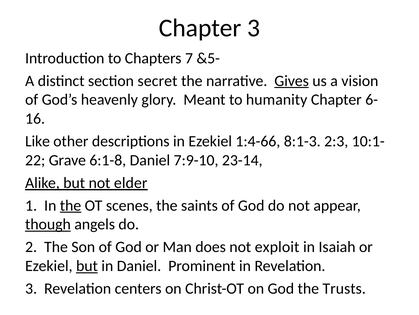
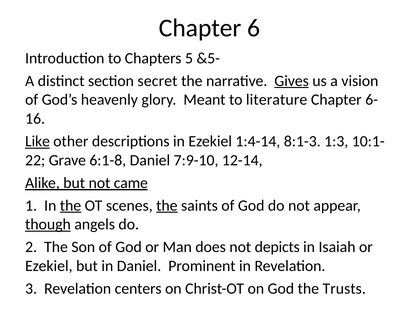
Chapter 3: 3 -> 6 (254, 28)
7: 7 -> 5 (189, 58)
humanity: humanity -> literature (277, 99)
Like underline: none -> present (38, 141)
1:4-66: 1:4-66 -> 1:4-14 (258, 141)
2:3: 2:3 -> 1:3 (336, 141)
23-14: 23-14 -> 12-14 (242, 160)
elder: elder -> came (131, 182)
the underline: none -> present (167, 205)
exploit: exploit -> depicts (277, 247)
but underline: present -> none (87, 265)
